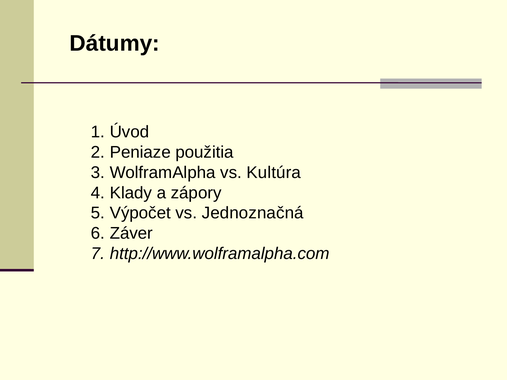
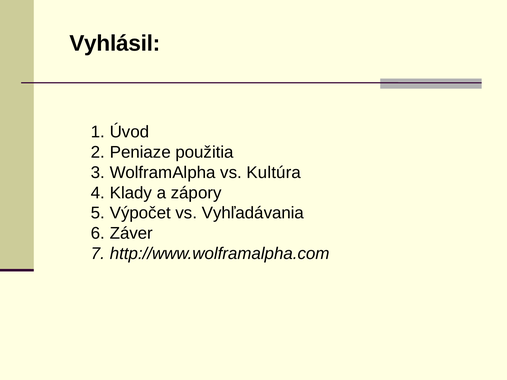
Dátumy: Dátumy -> Vyhlásil (115, 43)
Jednoznačná: Jednoznačná -> Vyhľadávania (253, 213)
